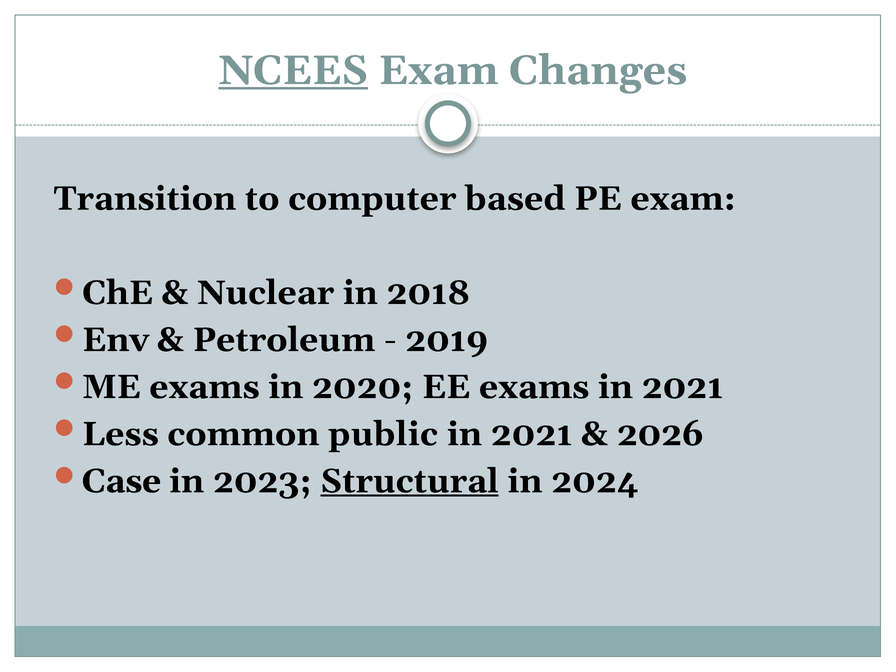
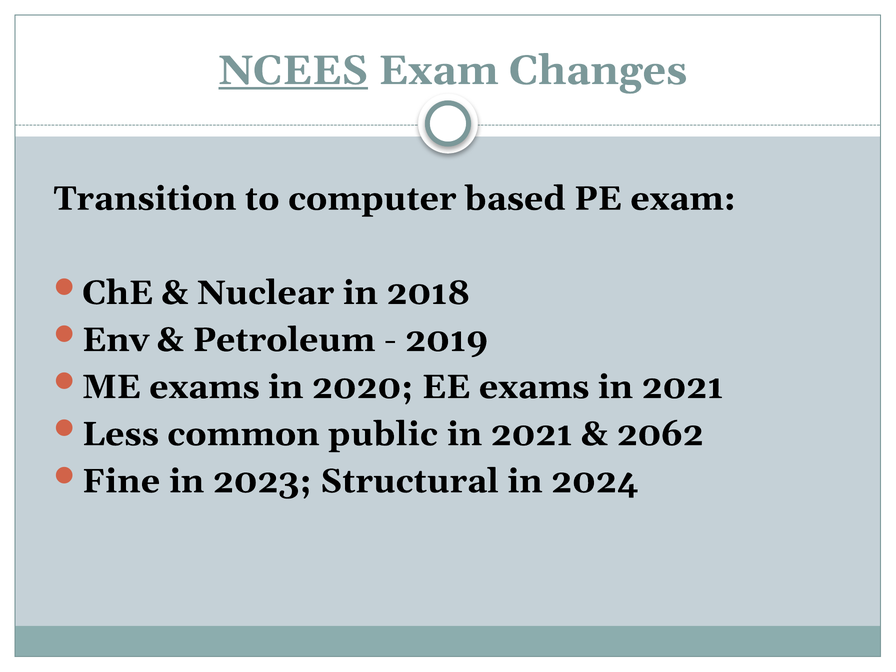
2026: 2026 -> 2062 (660, 434)
Case: Case -> Fine (121, 481)
Structural underline: present -> none (410, 481)
